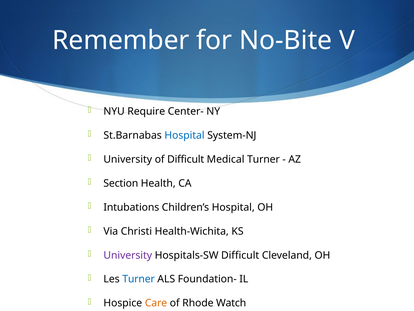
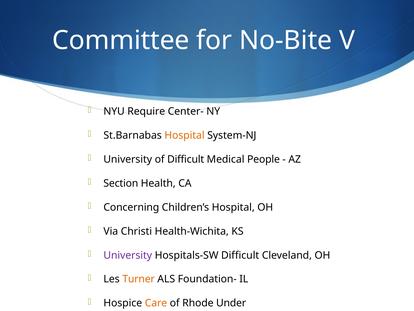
Remember: Remember -> Committee (121, 40)
Hospital colour: blue -> orange (185, 135)
Medical Turner: Turner -> People (263, 159)
Intubations: Intubations -> Concerning (131, 207)
Turner colour: blue -> orange (139, 279)
Watch: Watch -> Under (231, 303)
